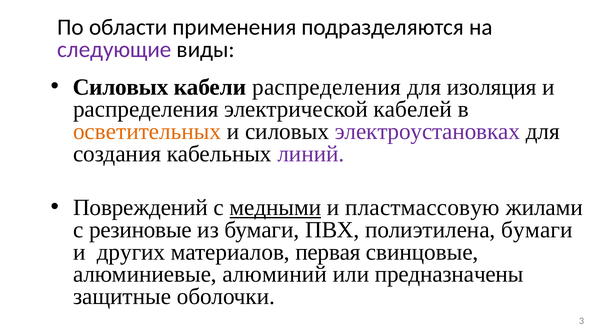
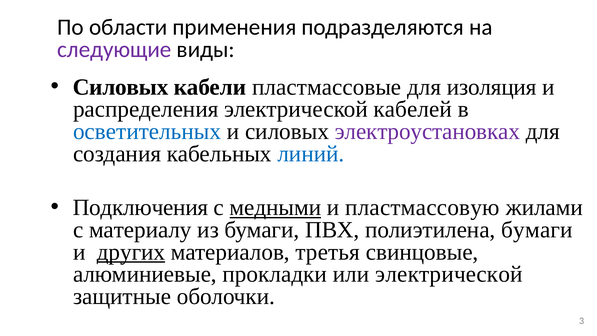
кабели распределения: распределения -> пластмассовые (327, 87)
осветительных colour: orange -> blue (147, 131)
линий colour: purple -> blue (311, 154)
Повреждений: Повреждений -> Подключения (140, 207)
резиновые: резиновые -> материалу (140, 230)
других underline: none -> present (131, 252)
первая: первая -> третья (328, 252)
алюминий: алюминий -> прокладки (275, 274)
или предназначены: предназначены -> электрической (449, 274)
